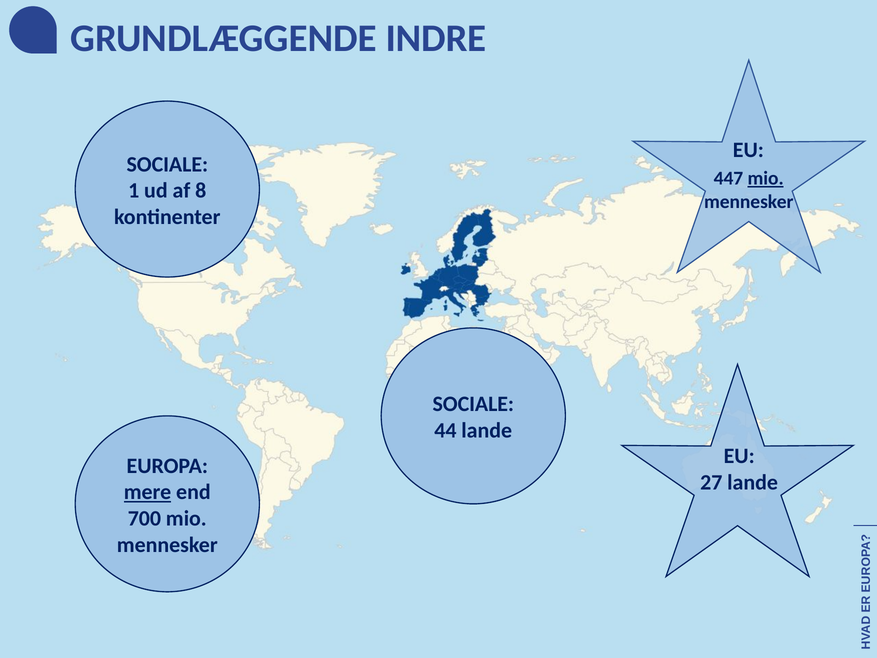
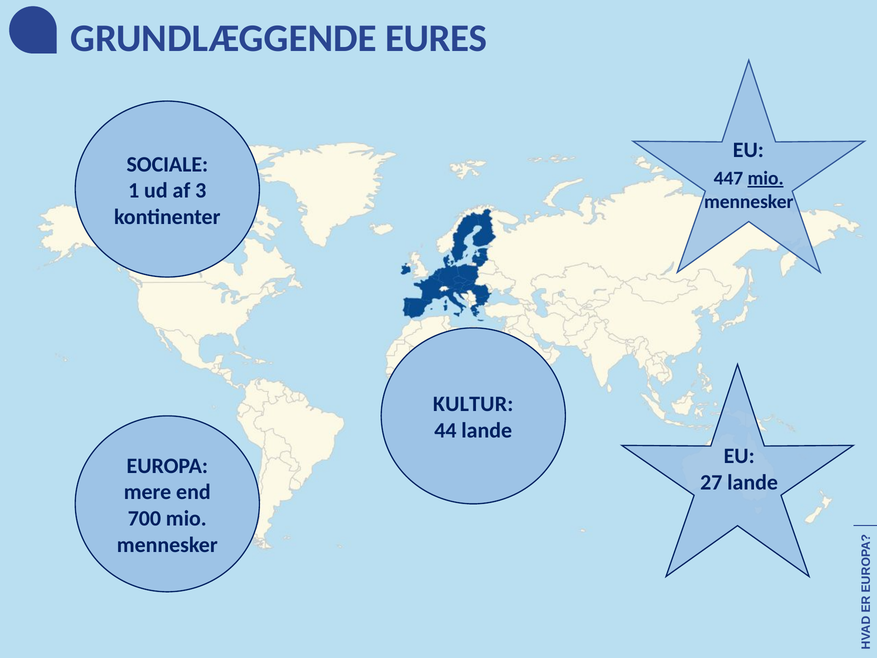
INDRE: INDRE -> EURES (436, 38)
8: 8 -> 3 (201, 191)
SOCIALE: SOCIALE -> KULTUR (473, 404)
mere underline: present -> none (148, 492)
